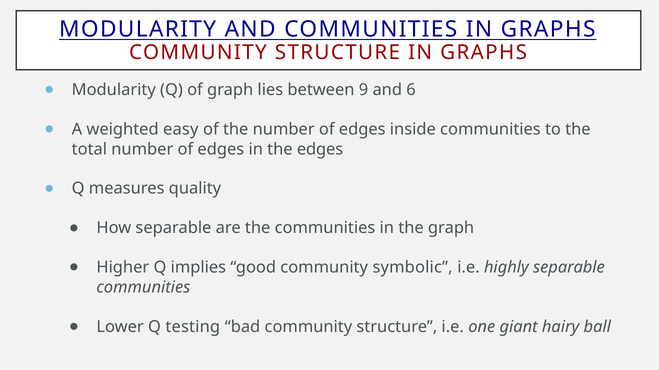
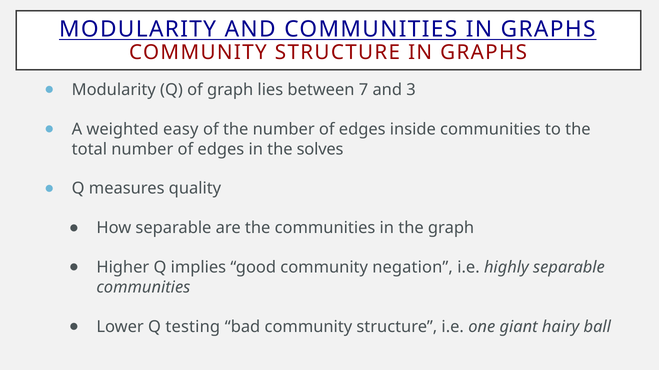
9: 9 -> 7 (363, 90)
6: 6 -> 3 (411, 90)
the edges: edges -> solves (320, 149)
symbolic: symbolic -> negation (413, 268)
